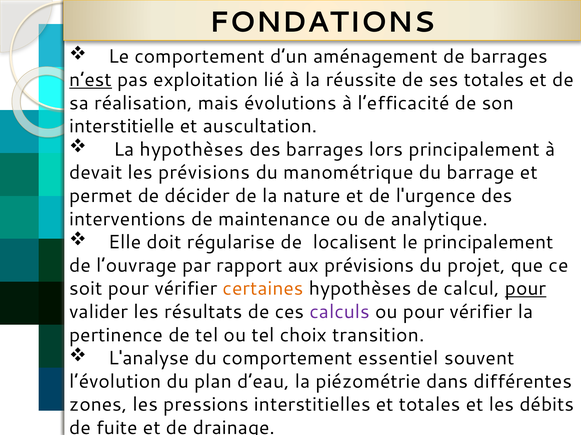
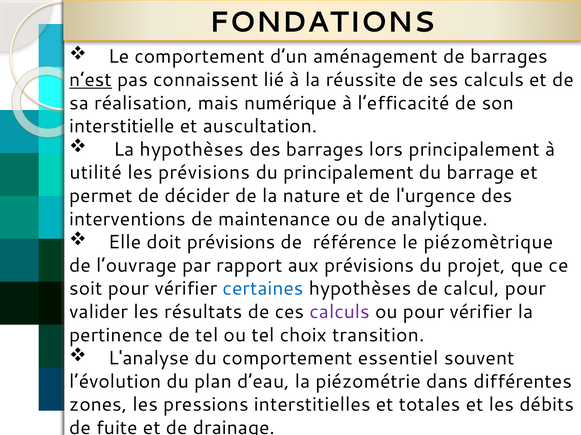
exploitation: exploitation -> connaissent (206, 80)
ses totales: totales -> calculs (494, 80)
évolutions: évolutions -> numérique (291, 103)
devait: devait -> utilité (96, 173)
du manométrique: manométrique -> principalement (348, 173)
doit régularise: régularise -> prévisions (231, 243)
localisent: localisent -> référence (355, 243)
le principalement: principalement -> piézomètrique (488, 243)
certaines colour: orange -> blue (263, 289)
pour underline: present -> none (526, 289)
